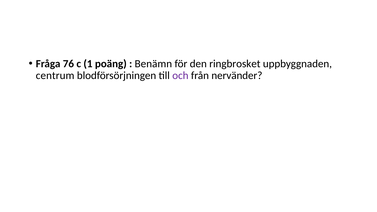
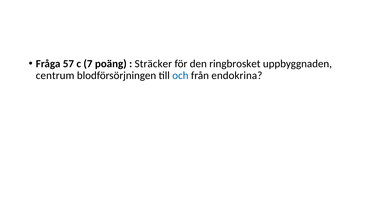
76: 76 -> 57 (68, 64)
1: 1 -> 7 (88, 64)
Benämn: Benämn -> Sträcker (153, 64)
och colour: purple -> blue (180, 76)
nervänder: nervänder -> endokrina (237, 76)
